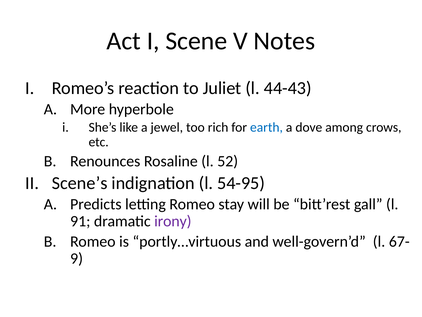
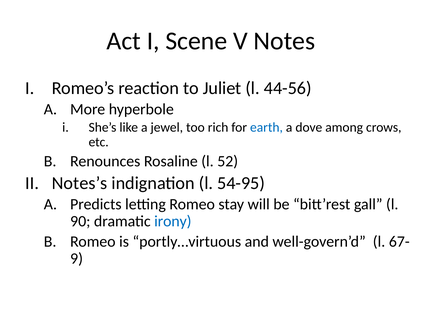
44-43: 44-43 -> 44-56 (288, 88)
Scene’s: Scene’s -> Notes’s (80, 183)
91: 91 -> 90 (80, 221)
irony colour: purple -> blue (173, 221)
